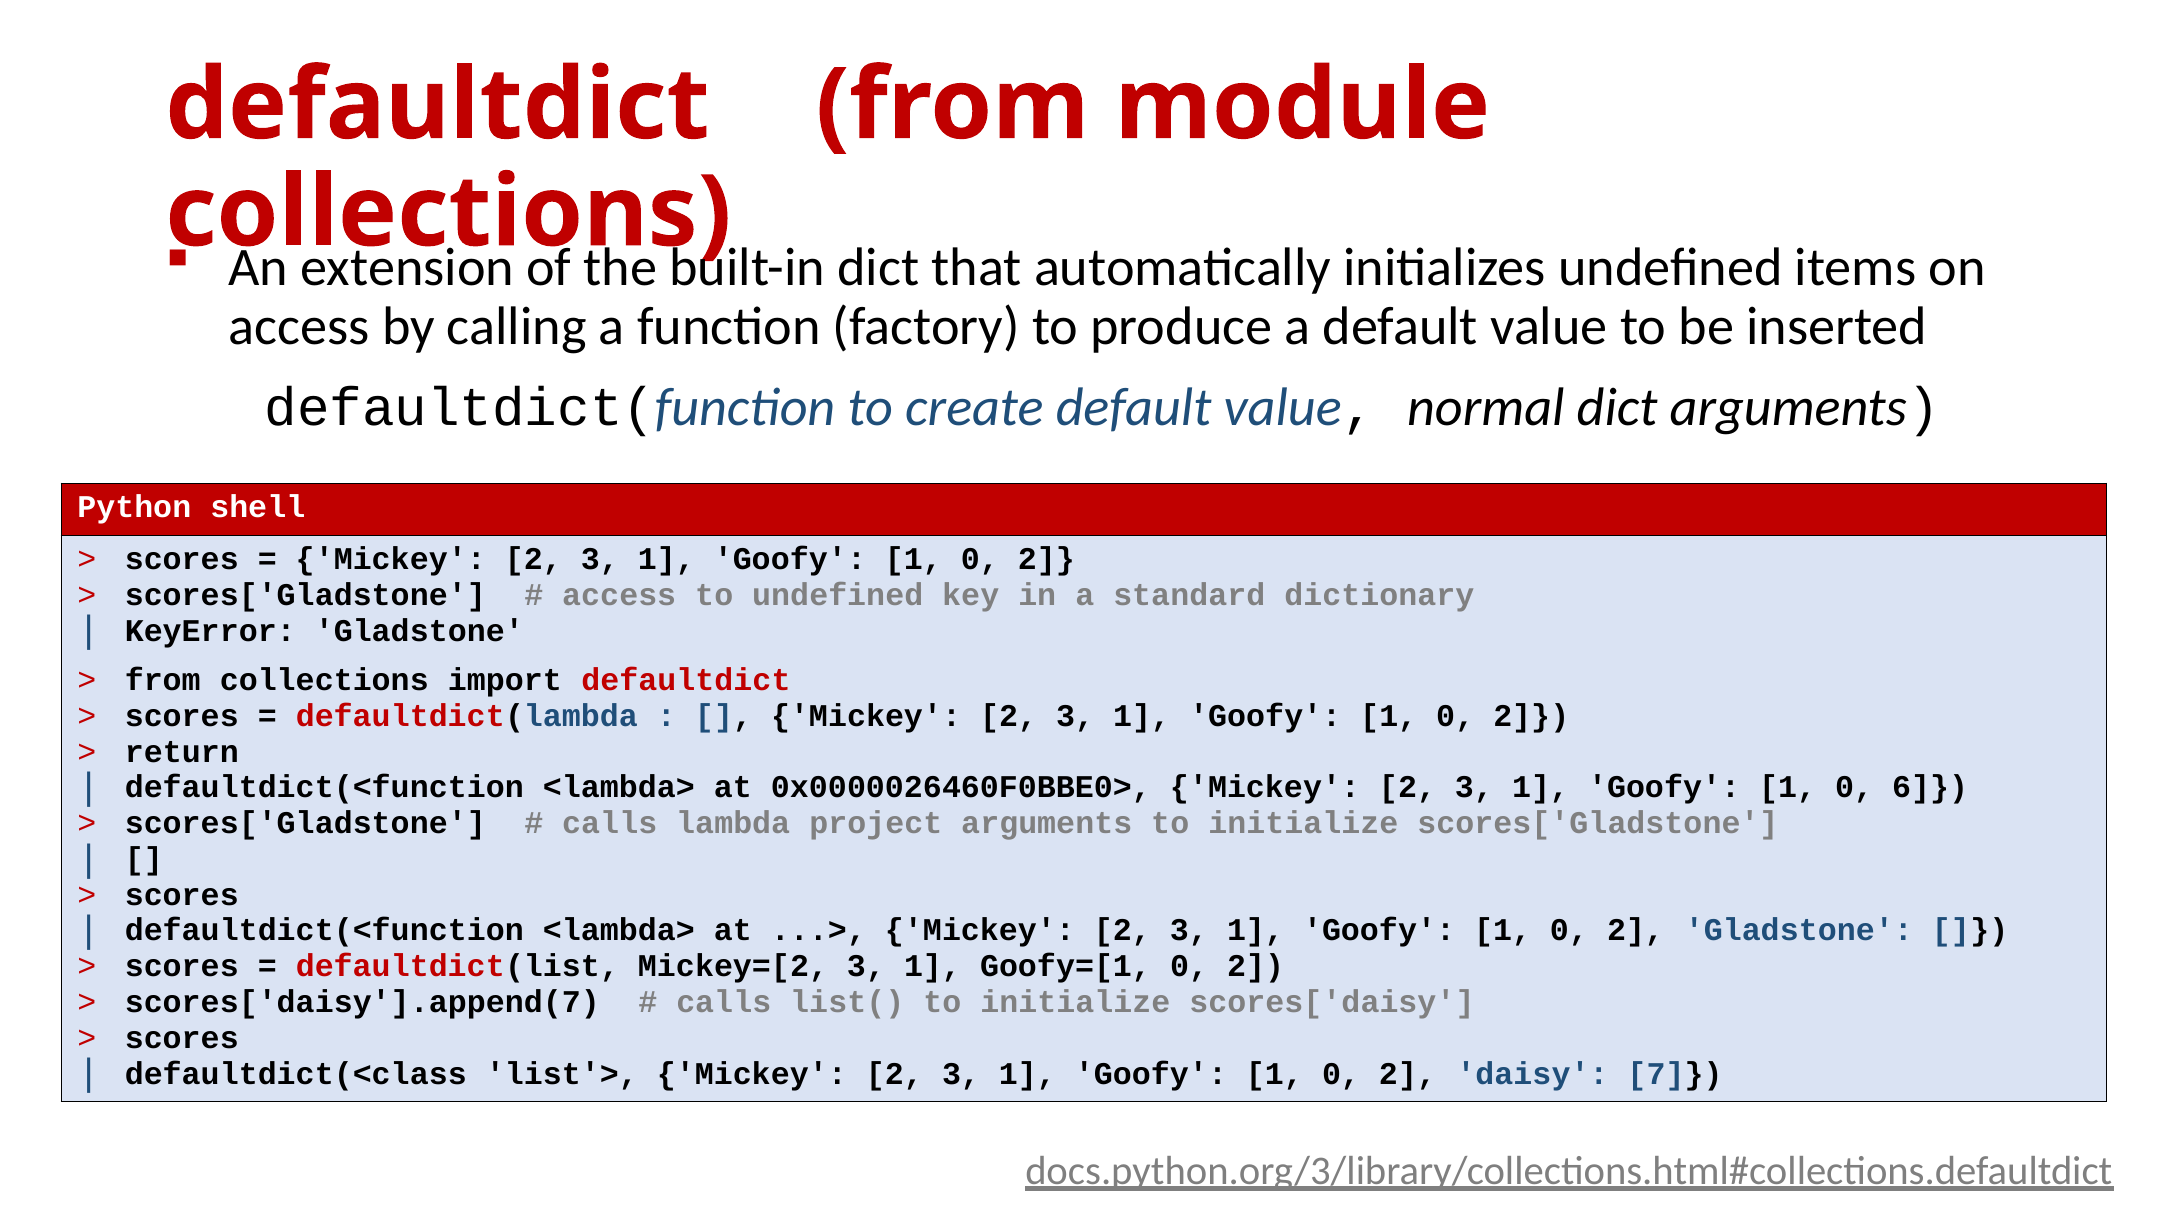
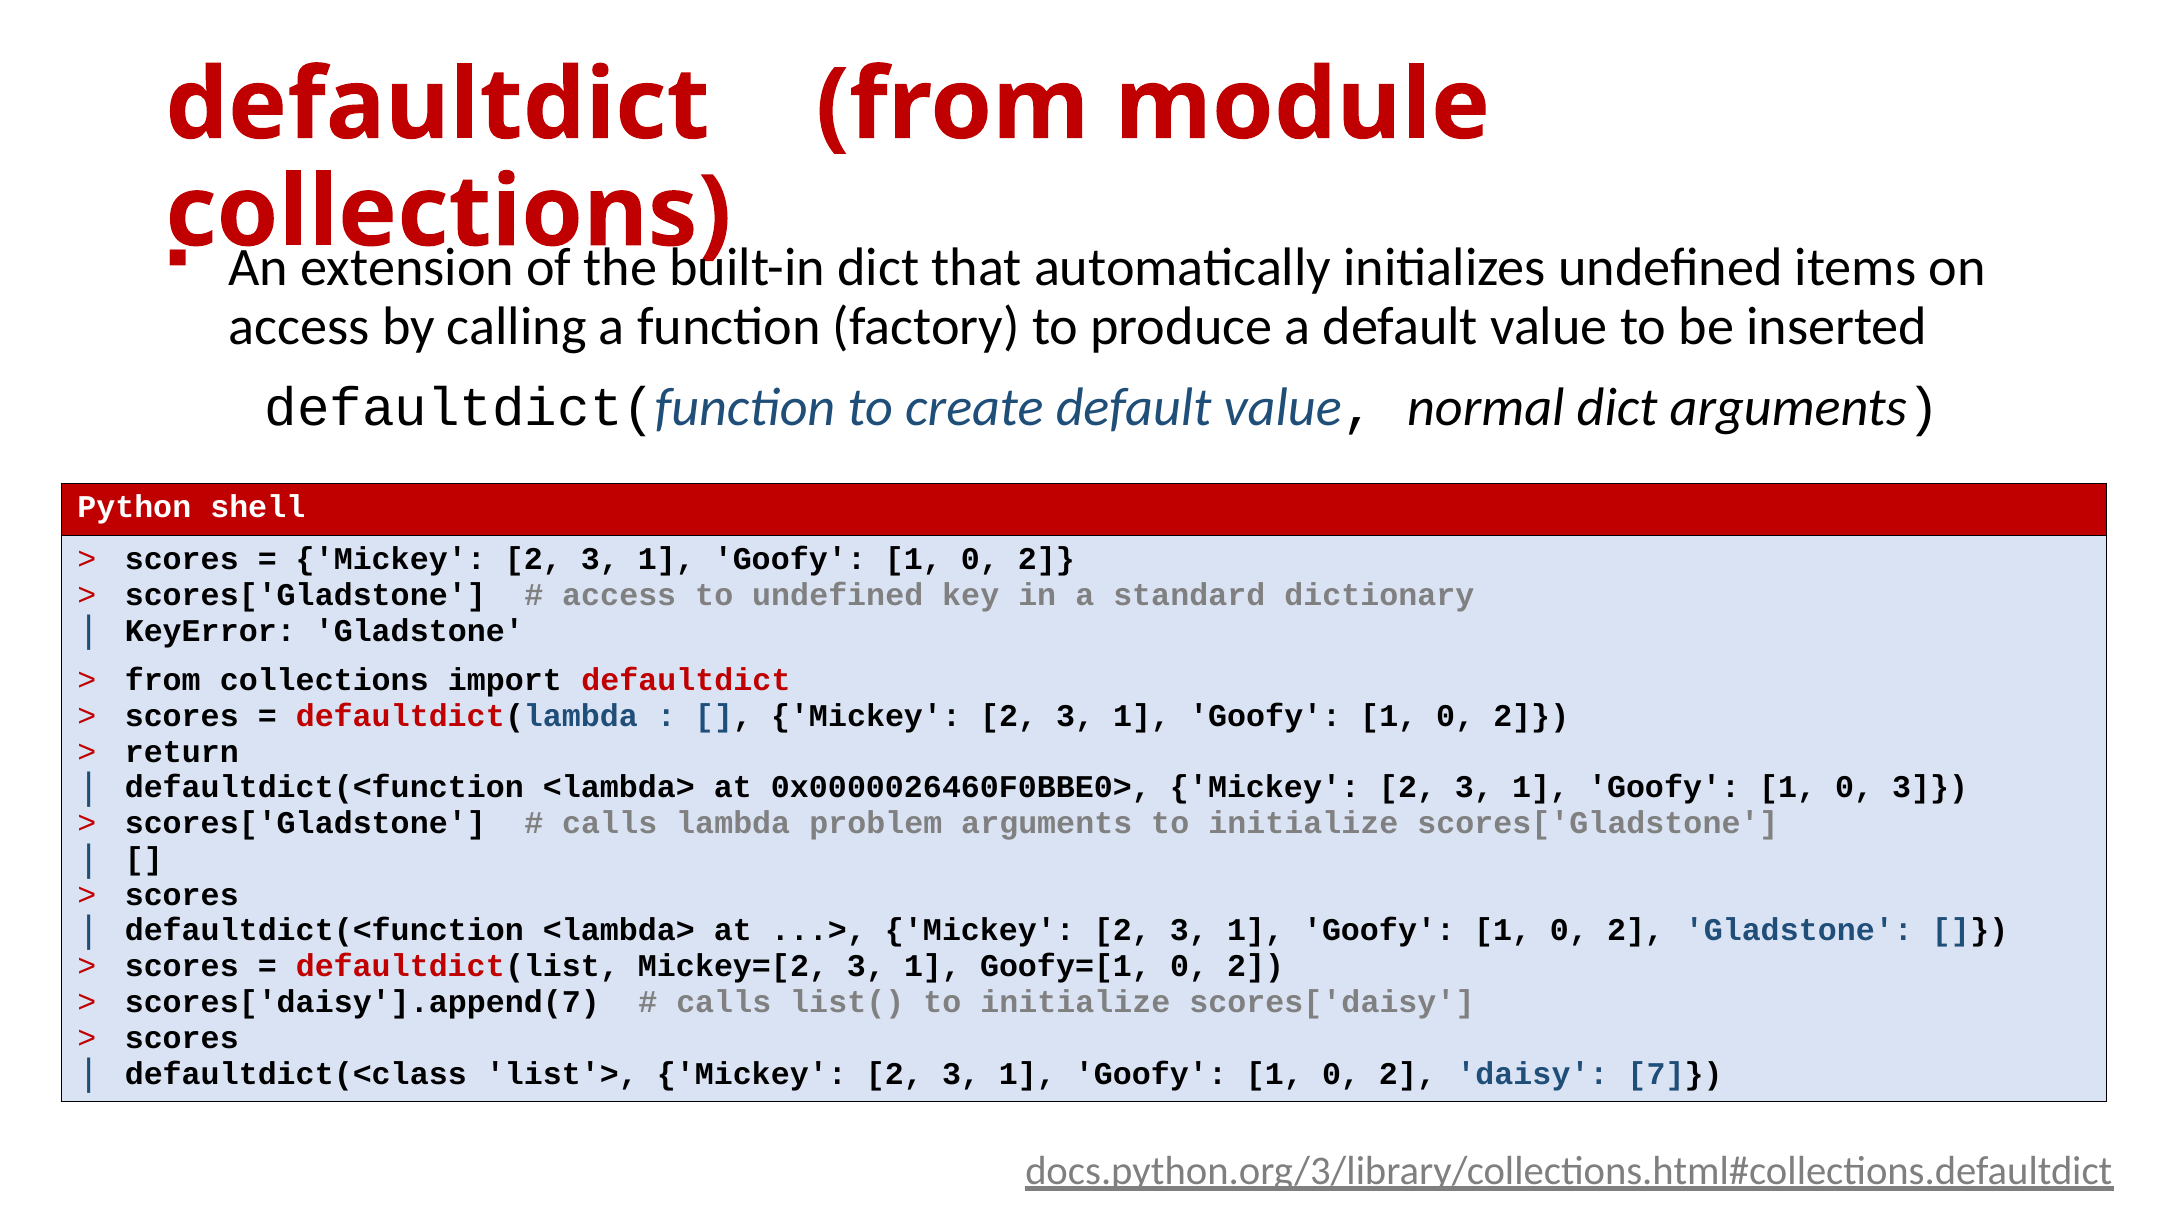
0 6: 6 -> 3 (1930, 788)
project: project -> problem (876, 824)
